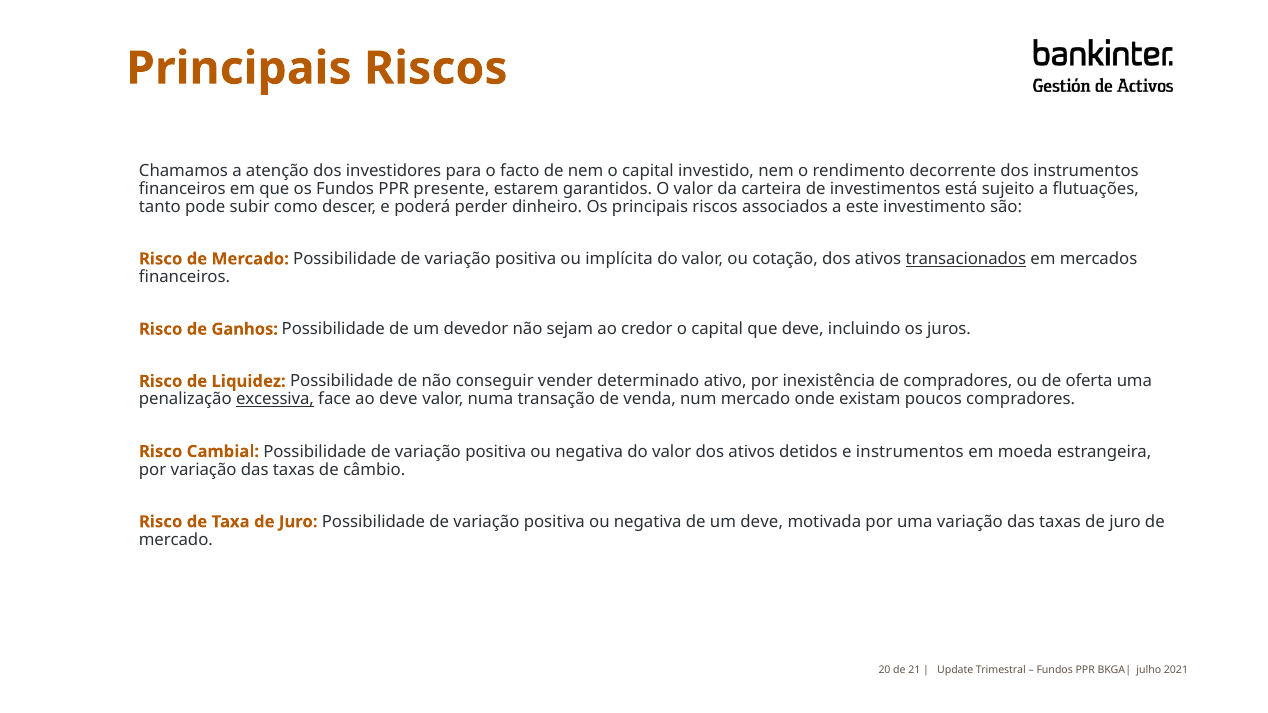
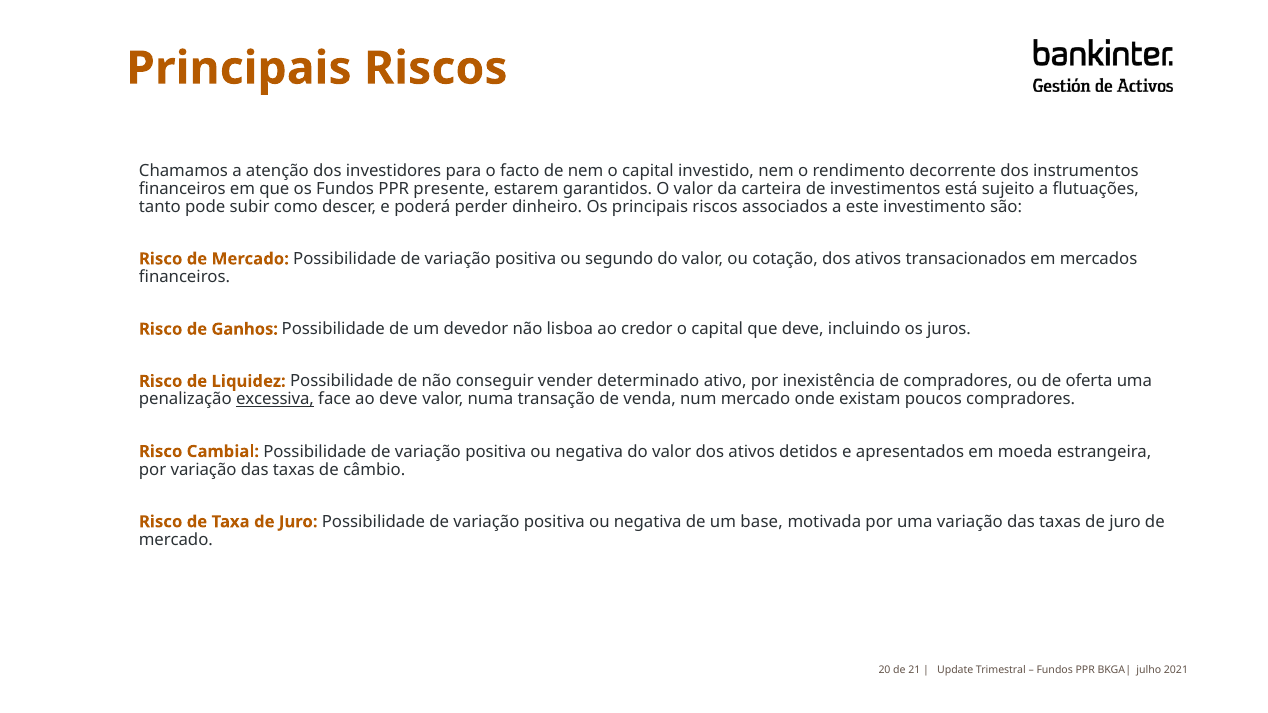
implícita: implícita -> segundo (619, 259)
transacionados underline: present -> none (966, 259)
sejam: sejam -> lisboa (570, 329)
e instrumentos: instrumentos -> apresentados (910, 452)
um deve: deve -> base (762, 522)
